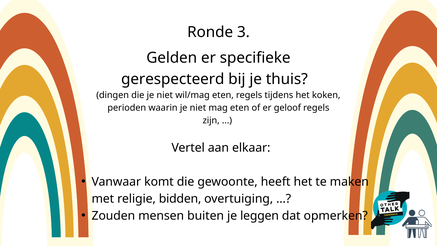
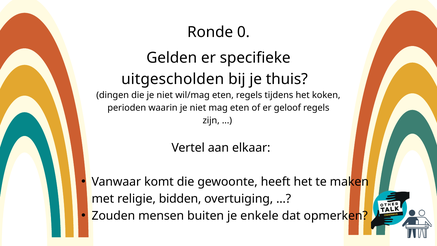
3: 3 -> 0 (243, 32)
gerespecteerd: gerespecteerd -> uitgescholden (173, 79)
leggen: leggen -> enkele (259, 216)
